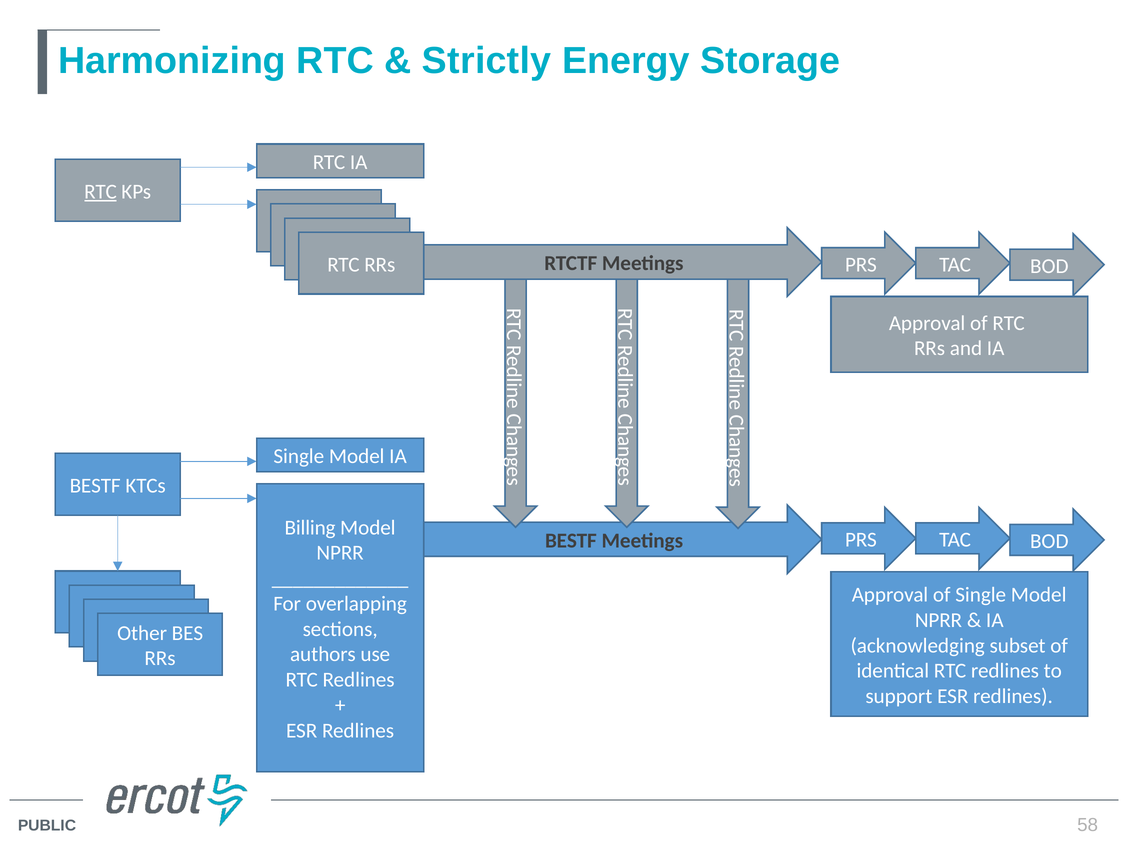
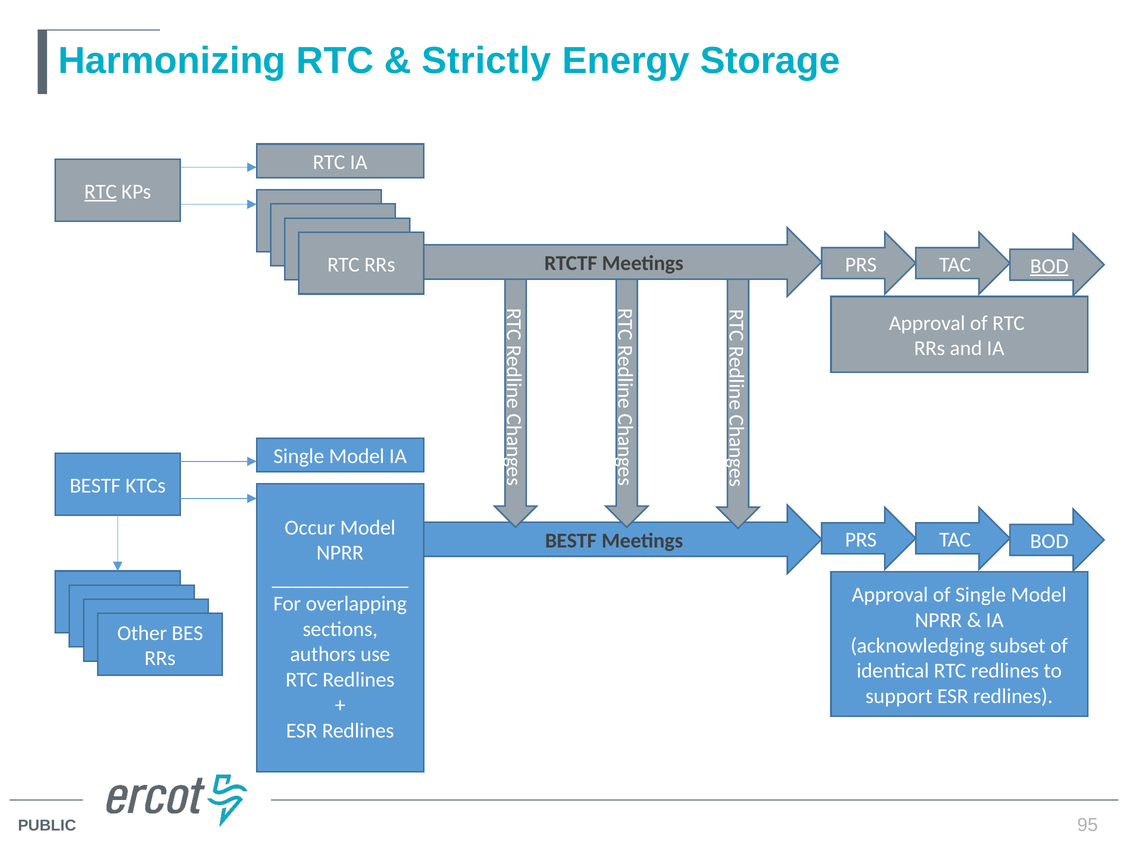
BOD underline: none -> present (1049, 266)
Billing: Billing -> Occur (310, 528)
58: 58 -> 95 (1088, 826)
